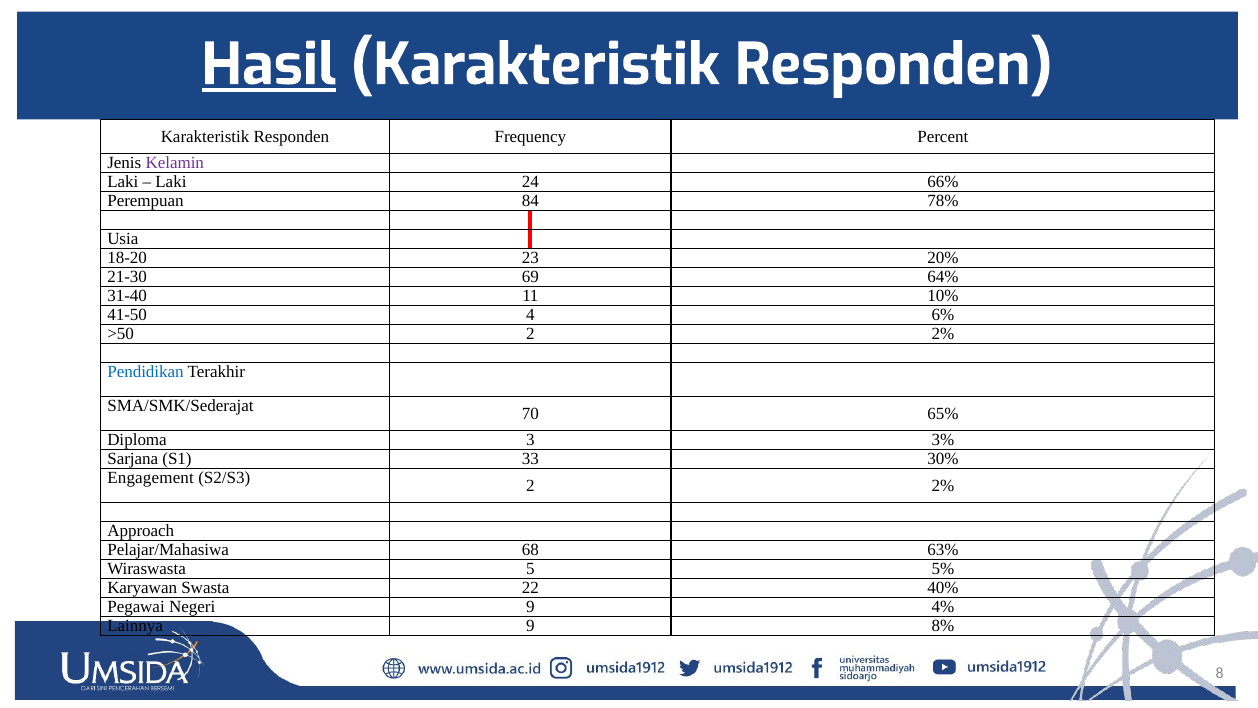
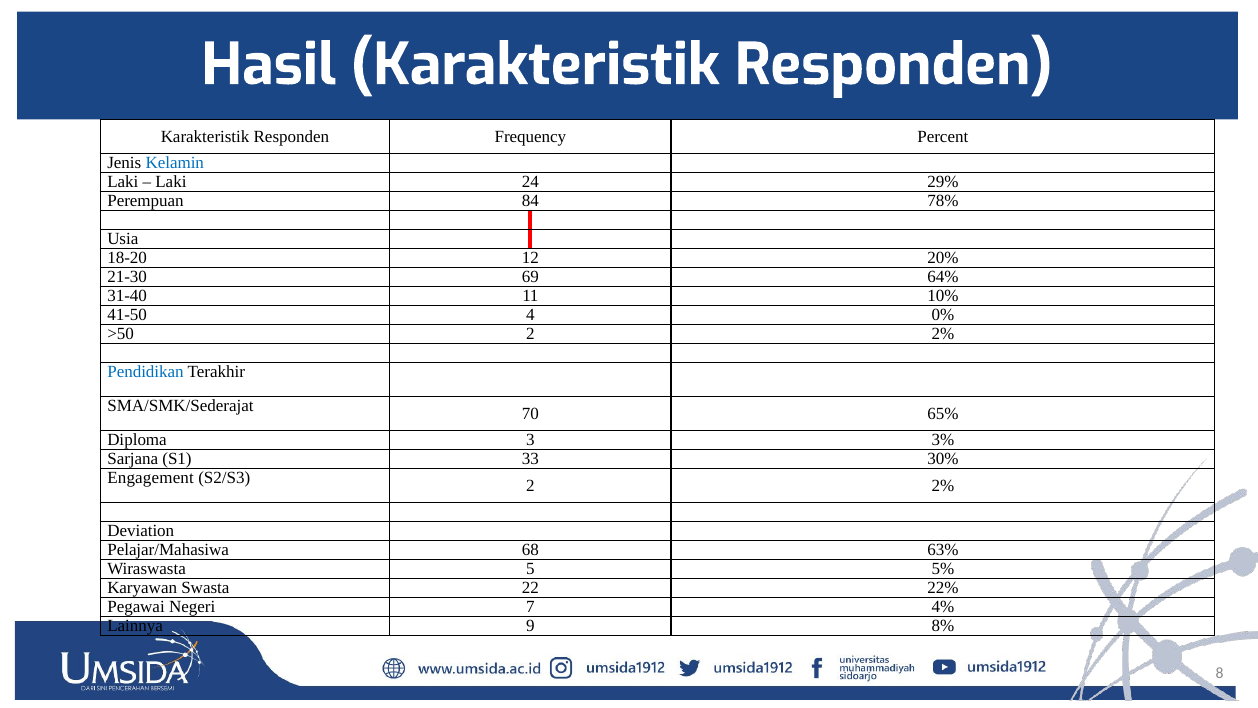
Hasil underline: present -> none (269, 65)
Kelamin colour: purple -> blue (175, 163)
66%: 66% -> 29% (943, 182)
23: 23 -> 12 (530, 258)
6%: 6% -> 0% (943, 315)
Approach: Approach -> Deviation (141, 531)
40%: 40% -> 22% (943, 588)
Negeri 9: 9 -> 7 (530, 607)
